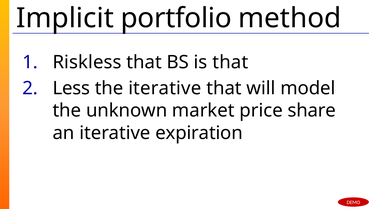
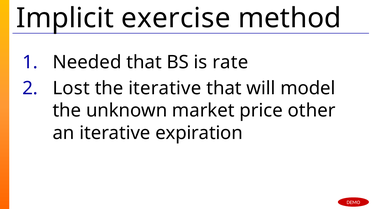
portfolio: portfolio -> exercise (176, 18)
Riskless: Riskless -> Needed (87, 62)
is that: that -> rate (230, 62)
Less: Less -> Lost (71, 88)
share: share -> other (312, 111)
